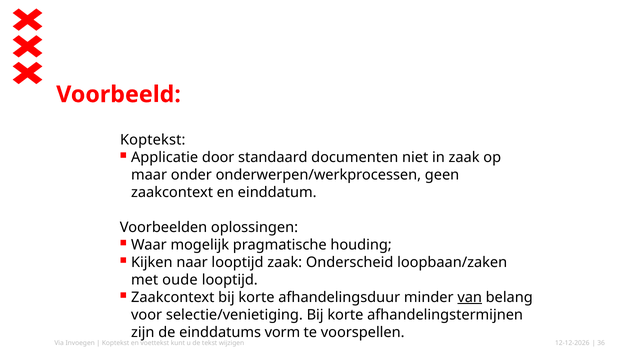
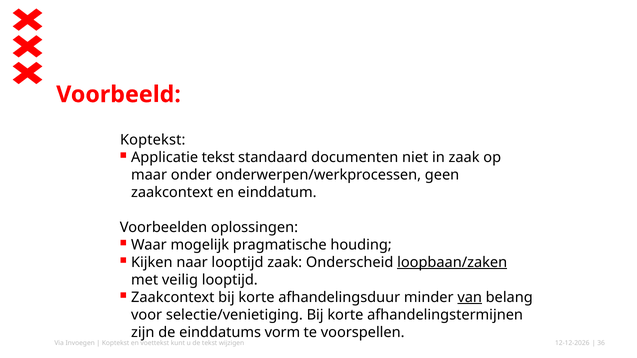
Applicatie door: door -> tekst (218, 158)
loopbaan/zaken underline: none -> present (452, 263)
oude: oude -> veilig (180, 280)
